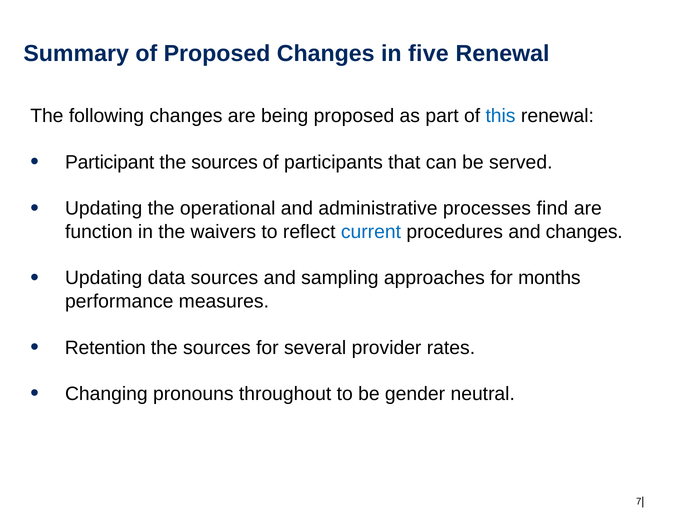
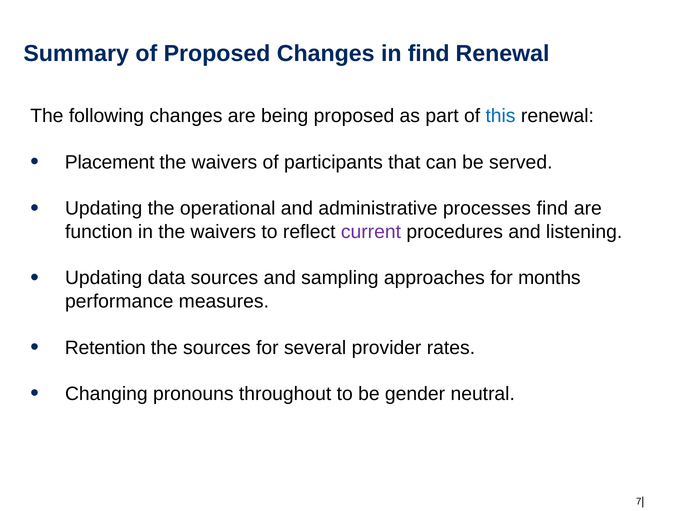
in five: five -> find (429, 53)
Participant: Participant -> Placement (110, 162)
sources: sources -> waivers (224, 162)
current colour: blue -> purple (371, 232)
and changes: changes -> listening (584, 232)
